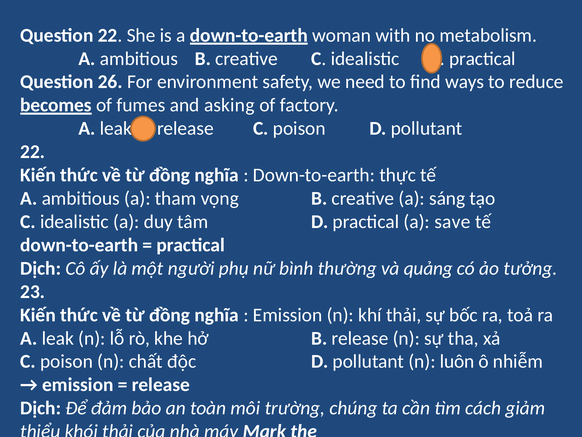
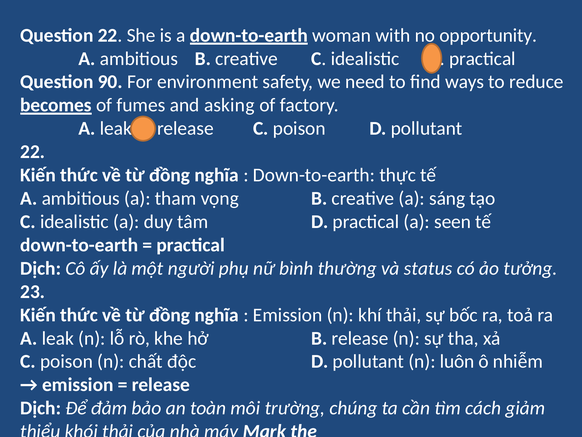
metabolism: metabolism -> opportunity (488, 35)
26: 26 -> 90 (110, 82)
save: save -> seen (453, 221)
quảng: quảng -> status (428, 268)
